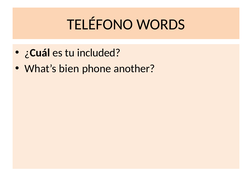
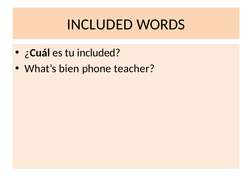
TELÉFONO: TELÉFONO -> INCLUDED (100, 24)
another: another -> teacher (134, 69)
